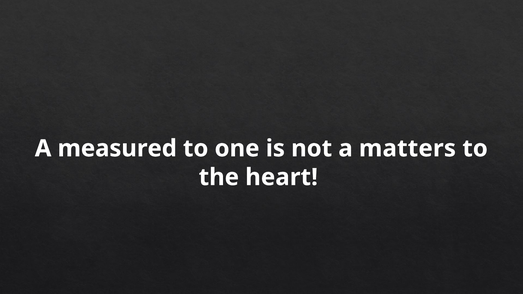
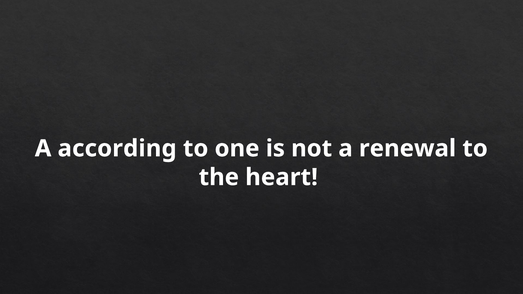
measured: measured -> according (117, 149)
matters: matters -> renewal (408, 149)
